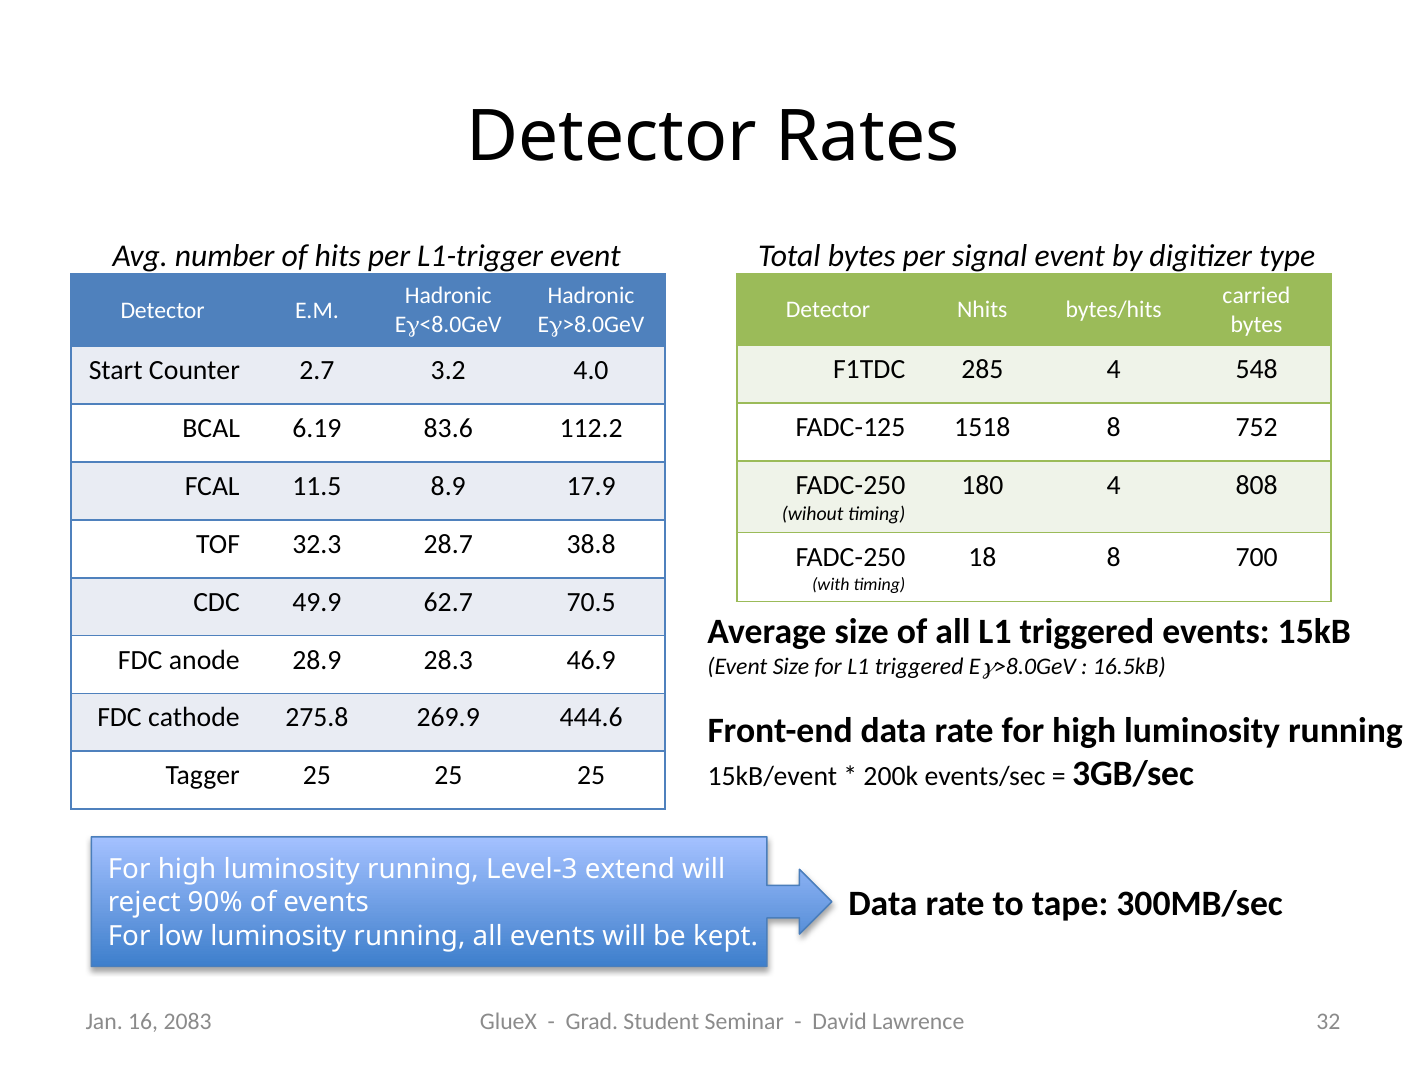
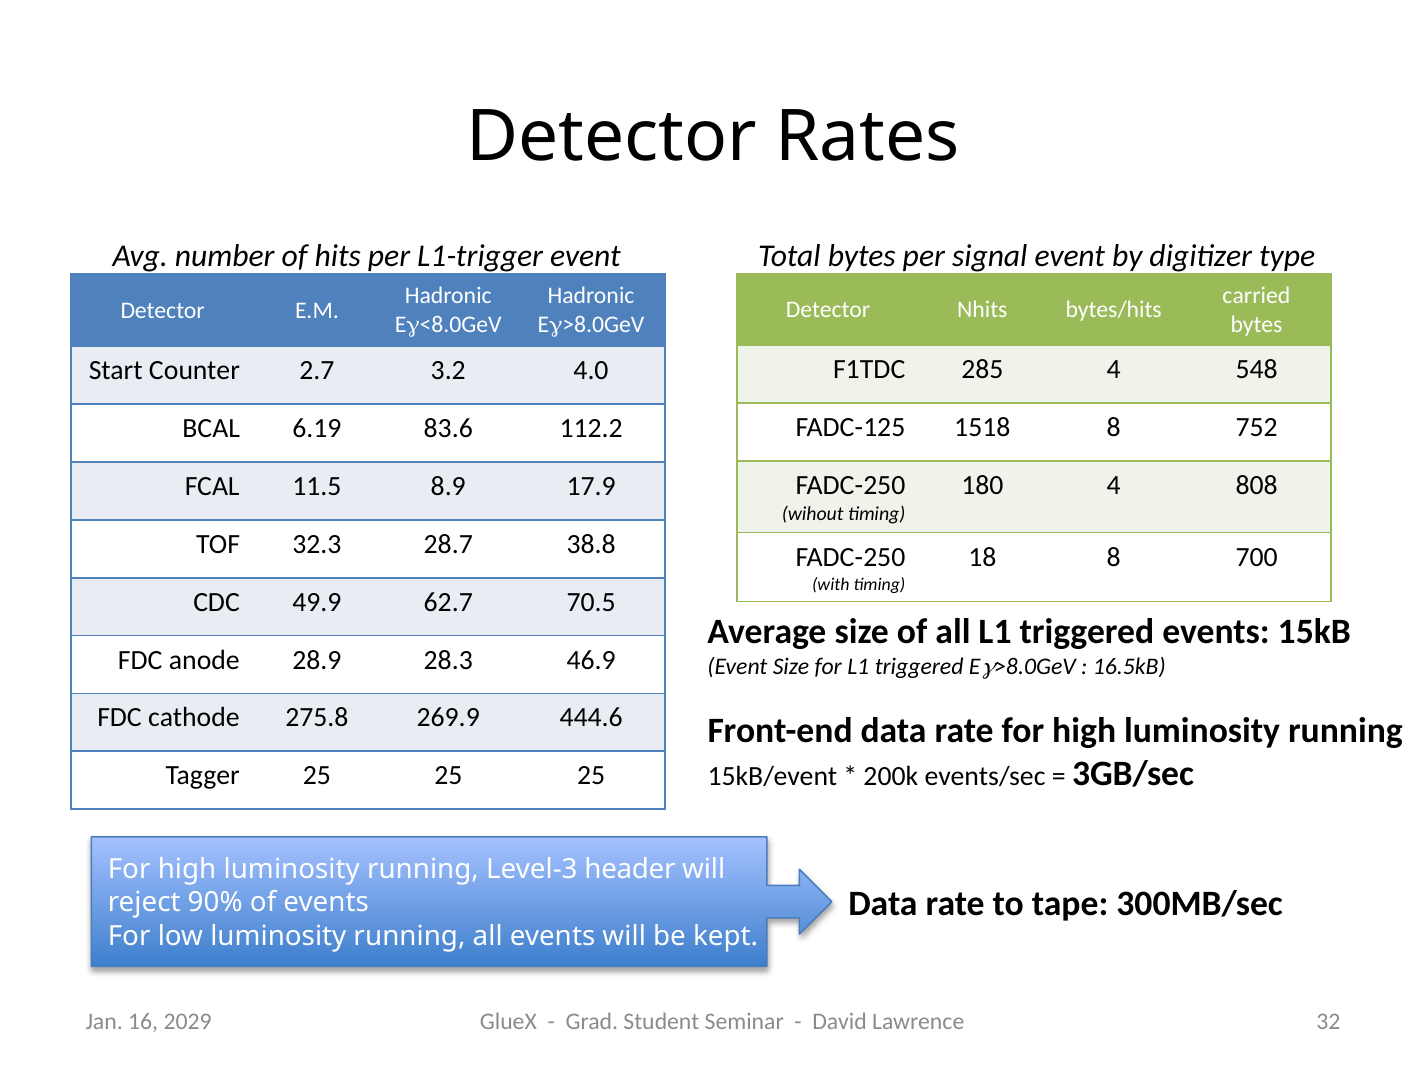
extend: extend -> header (630, 869)
2083: 2083 -> 2029 (188, 1021)
